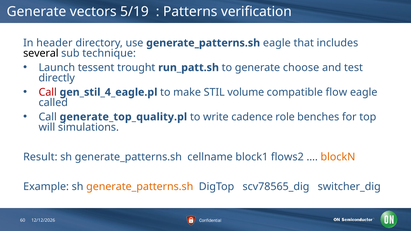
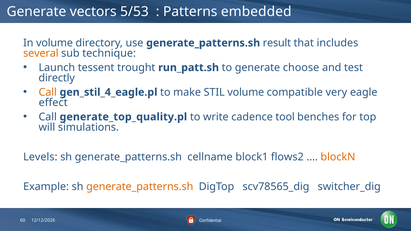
5/19: 5/19 -> 5/53 (134, 12)
verification: verification -> embedded (256, 12)
In header: header -> volume (55, 43)
generate_patterns.sh eagle: eagle -> result (277, 43)
several colour: black -> orange (41, 53)
Call colour: red -> orange (48, 92)
flow: flow -> very (336, 92)
called: called -> effect (53, 103)
role: role -> tool (285, 117)
Result: Result -> Levels (40, 157)
